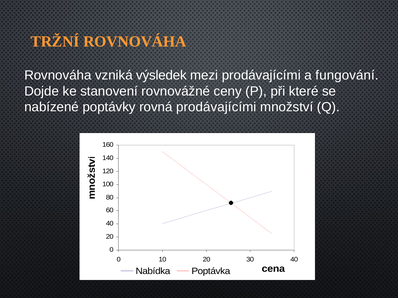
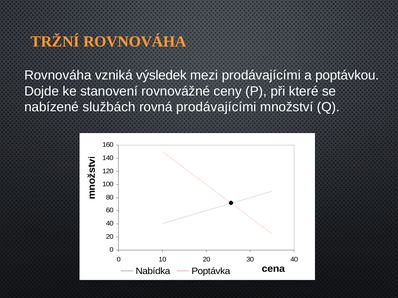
fungování: fungování -> poptávkou (347, 75)
poptávky: poptávky -> službách (109, 107)
